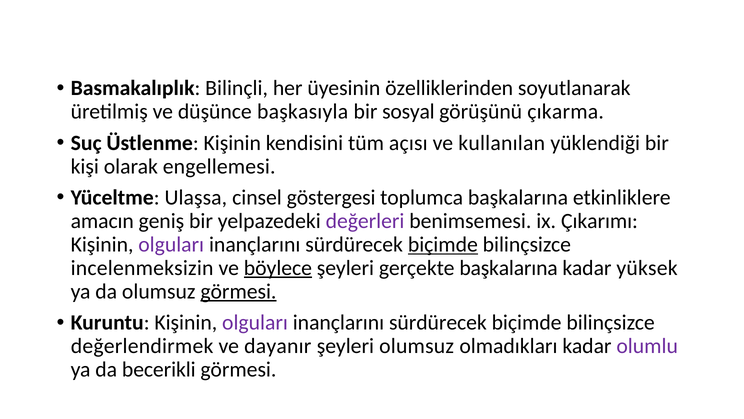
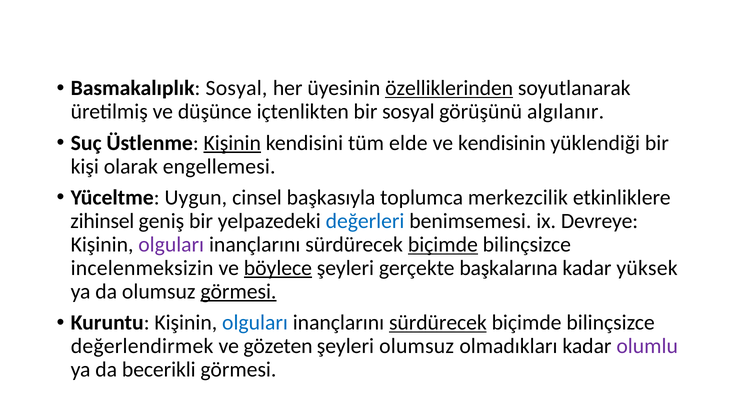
Basmakalıplık Bilinçli: Bilinçli -> Sosyal (236, 88)
özelliklerinden underline: none -> present (449, 88)
başkasıyla: başkasıyla -> içtenlikten (303, 112)
çıkarma: çıkarma -> algılanır (566, 112)
Kişinin underline: none -> present (232, 143)
açısı: açısı -> elde (408, 143)
kullanılan: kullanılan -> kendisinin (502, 143)
Ulaşsa: Ulaşsa -> Uygun (196, 197)
göstergesi: göstergesi -> başkasıyla (331, 197)
toplumca başkalarına: başkalarına -> merkezcilik (518, 197)
amacın: amacın -> zihinsel (102, 221)
değerleri colour: purple -> blue (365, 221)
Çıkarımı: Çıkarımı -> Devreye (600, 221)
olguları colour: purple -> blue (255, 322)
sürdürecek underline: none -> present (438, 322)
dayanır: dayanır -> gözeten (278, 346)
